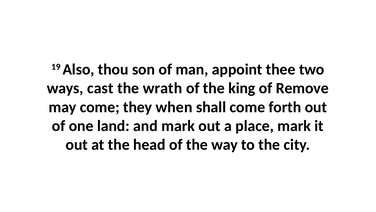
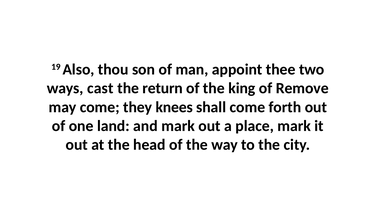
wrath: wrath -> return (163, 88)
when: when -> knees (174, 107)
